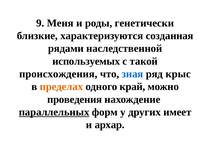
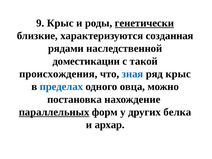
9 Меня: Меня -> Крыс (60, 23)
генетически underline: none -> present (144, 23)
используемых: используемых -> доместикации (86, 61)
пределах colour: orange -> blue (61, 87)
край: край -> овца (132, 87)
проведения: проведения -> постановка (75, 99)
имеет: имеет -> белка (177, 112)
